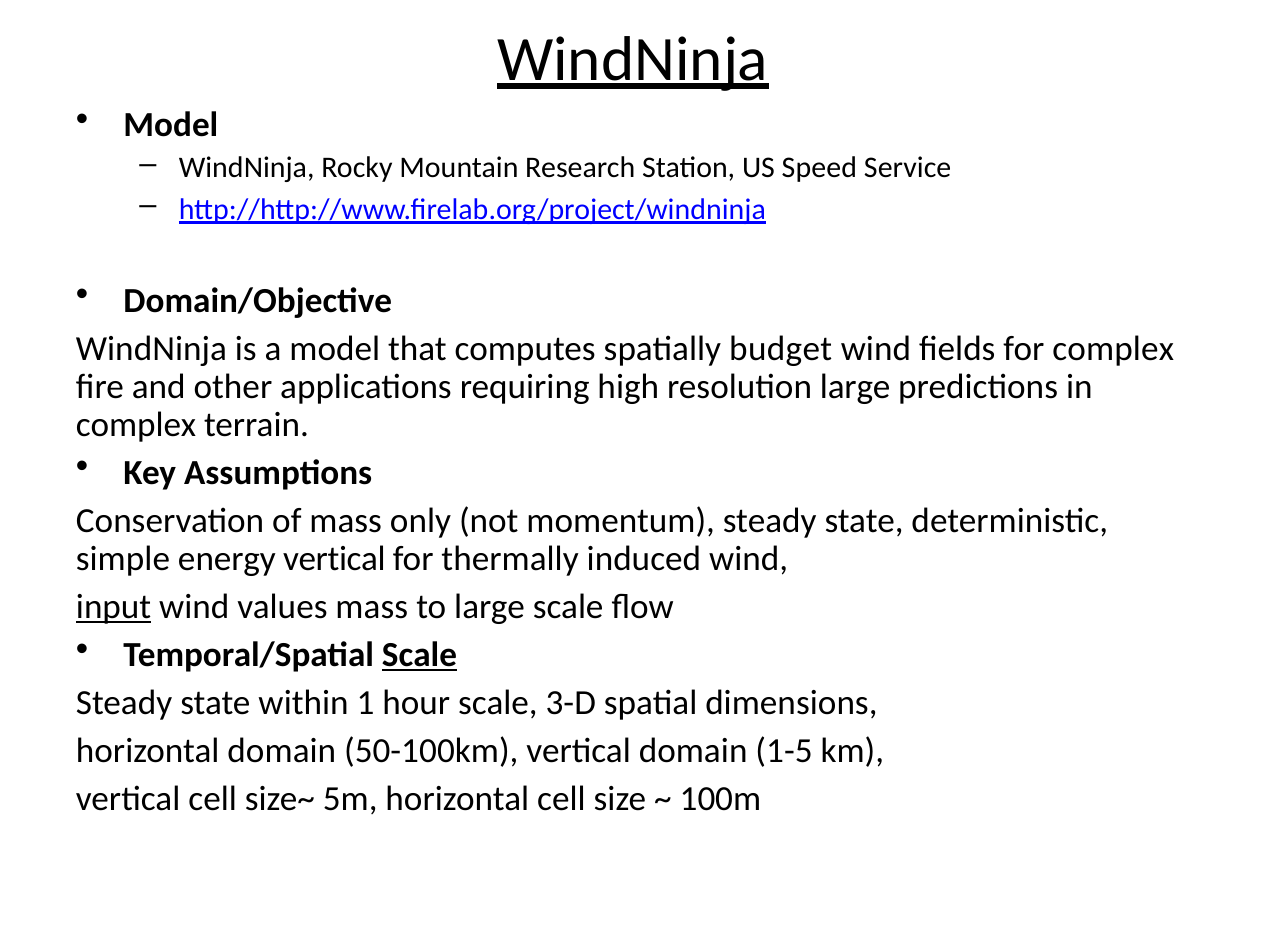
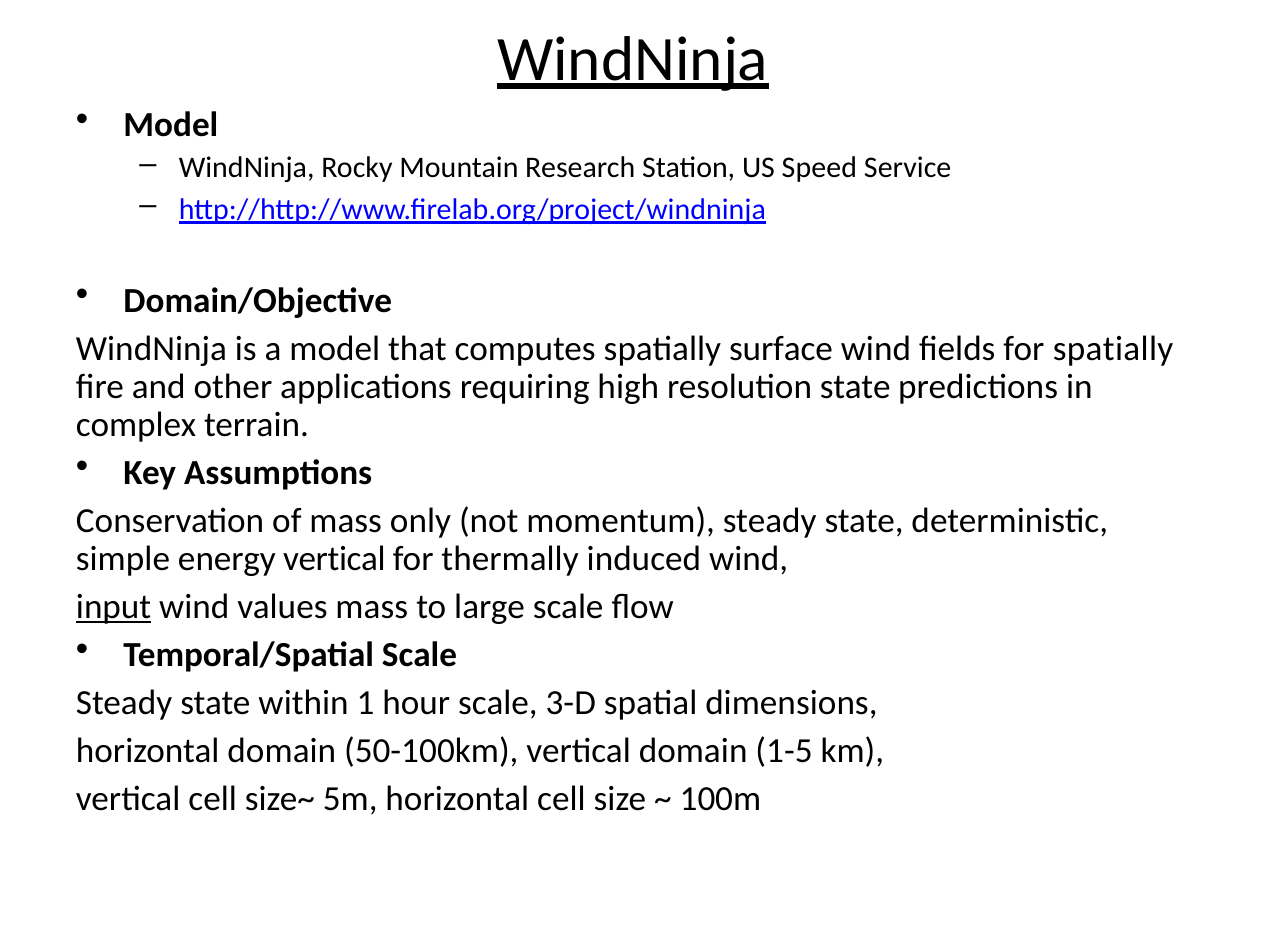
budget: budget -> surface (781, 349)
for complex: complex -> spatially (1113, 349)
resolution large: large -> state (855, 387)
Scale underline: present -> none (419, 655)
